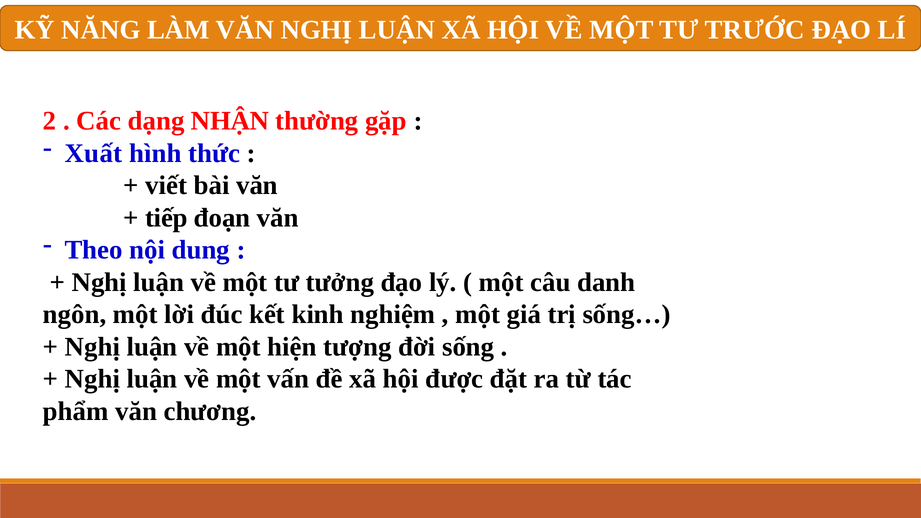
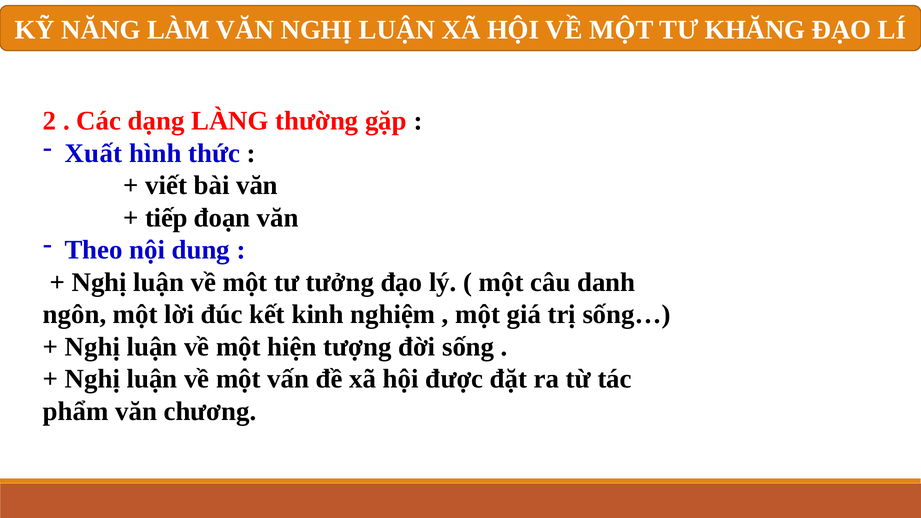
TRƯỚC: TRƯỚC -> KHĂNG (755, 30)
NHẬN: NHẬN -> LÀNG (230, 121)
